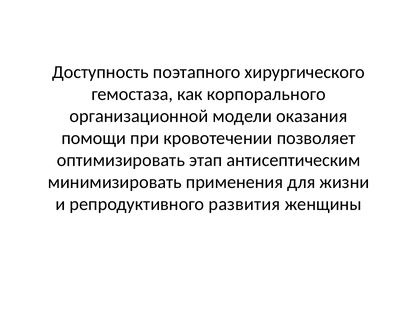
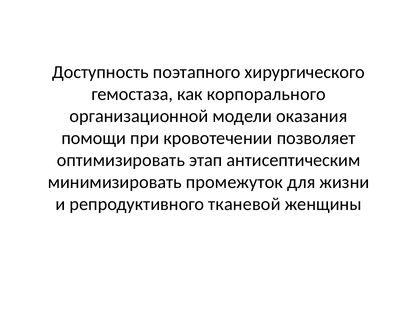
применения: применения -> промежуток (234, 182)
развития: развития -> тканевой (244, 204)
